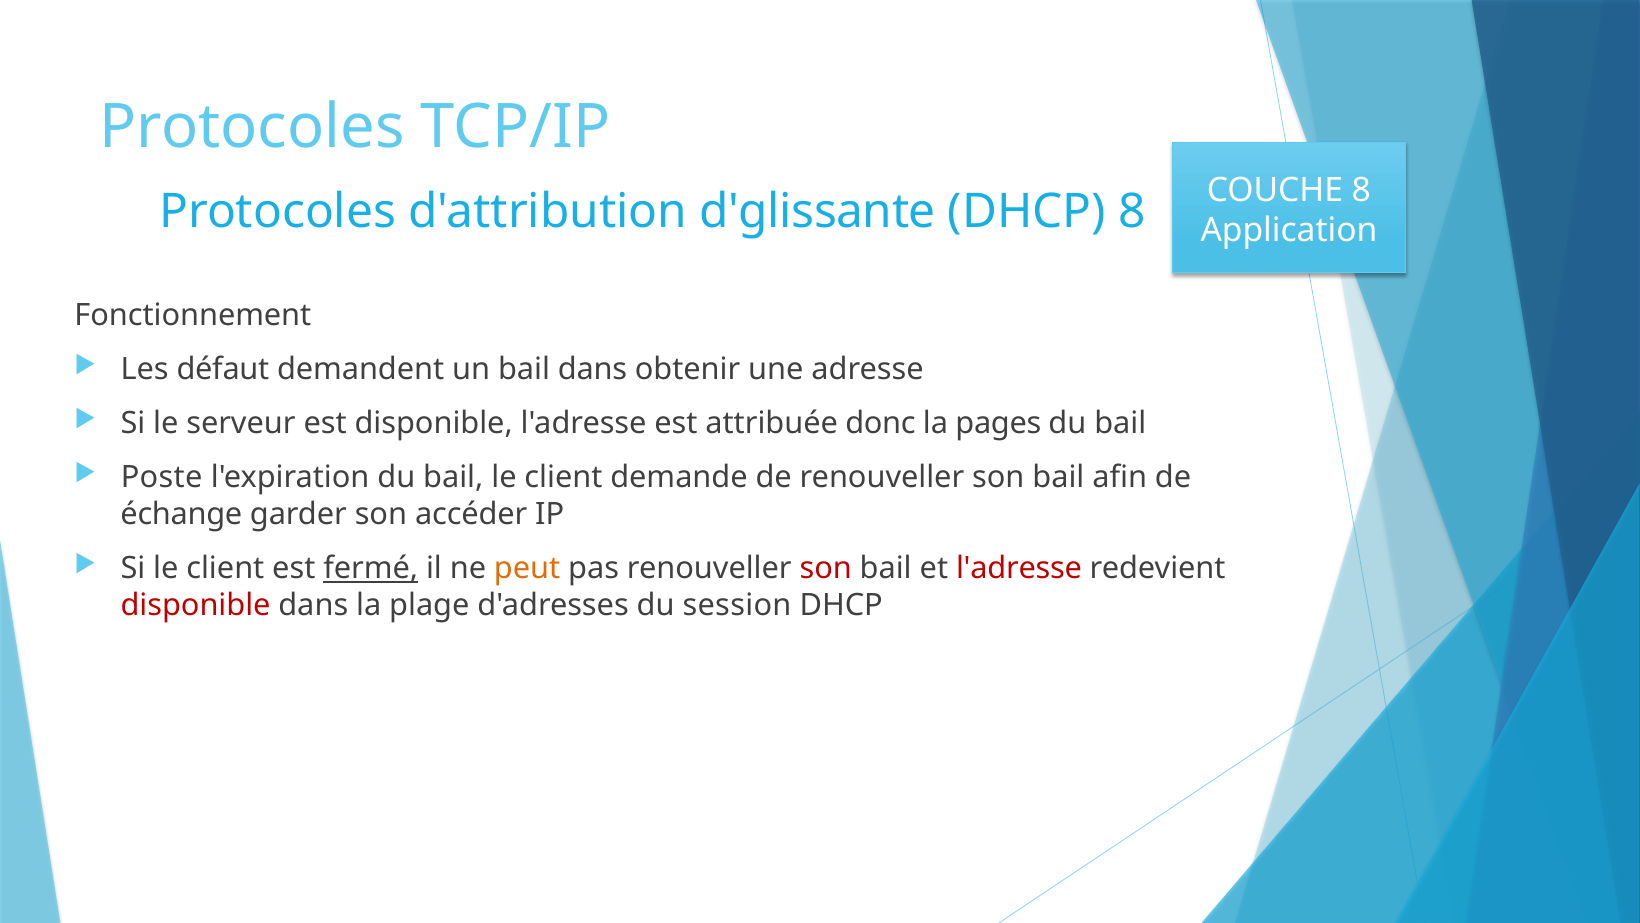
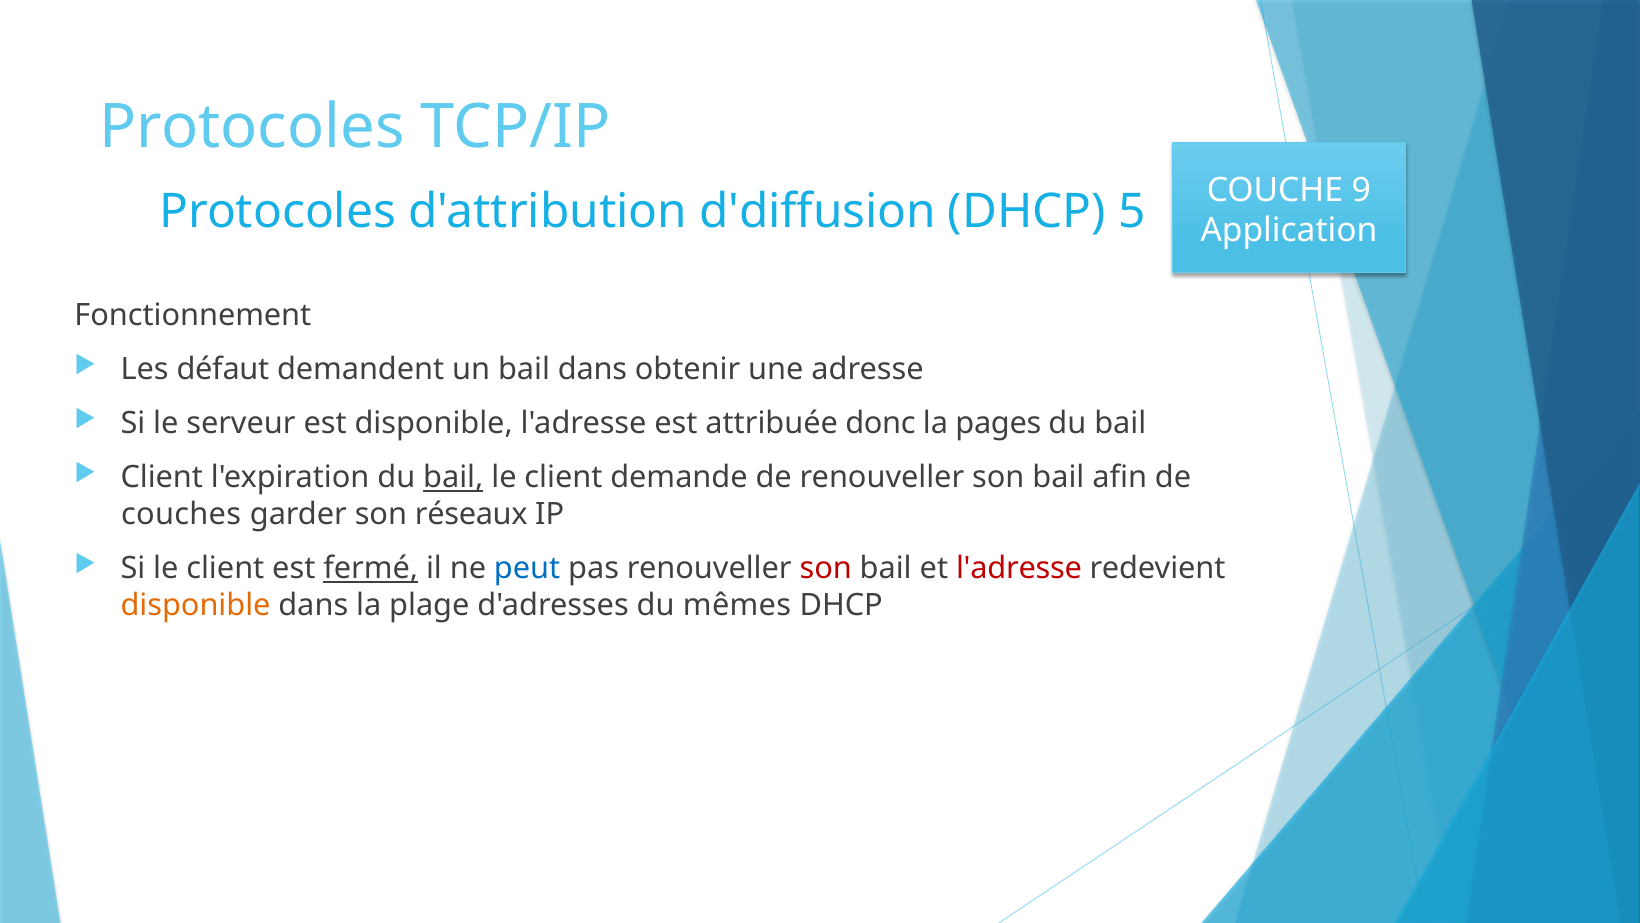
COUCHE 8: 8 -> 9 (1361, 190)
d'glissante: d'glissante -> d'diffusion (818, 211)
DHCP 8: 8 -> 5 (1132, 211)
Poste: Poste -> Client (162, 478)
bail underline: none -> present (453, 478)
échange: échange -> couches (181, 514)
accéder: accéder -> réseaux (471, 514)
peut colour: orange -> blue (527, 568)
disponible colour: red -> orange (196, 605)
session: session -> mêmes (737, 605)
